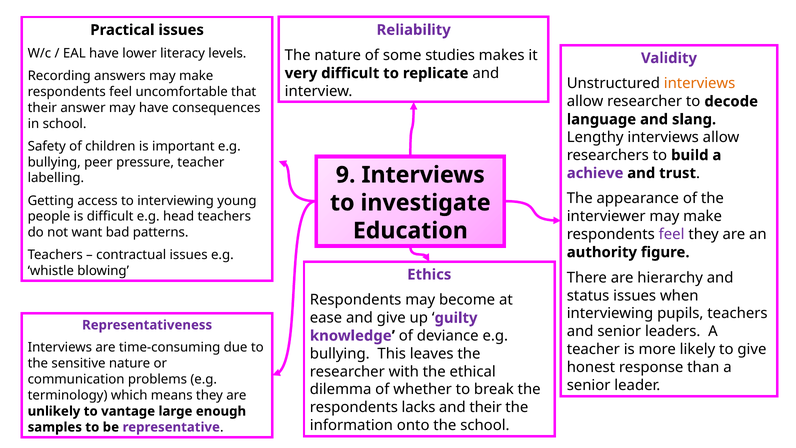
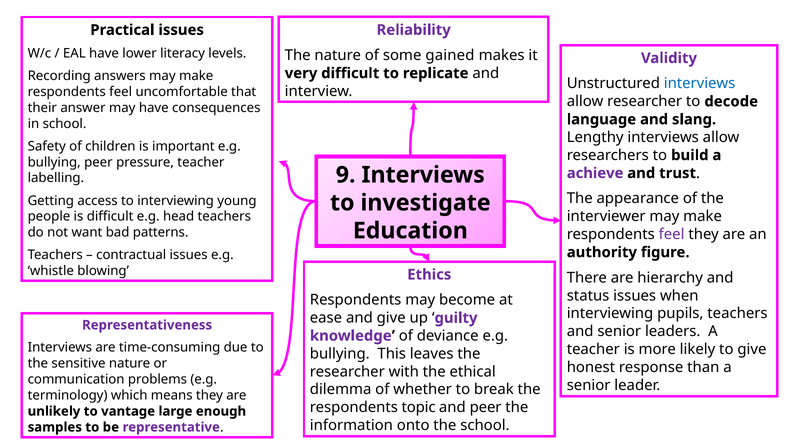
studies: studies -> gained (450, 55)
interviews colour: orange -> blue (700, 83)
lacks: lacks -> topic (419, 407)
and their: their -> peer (486, 407)
